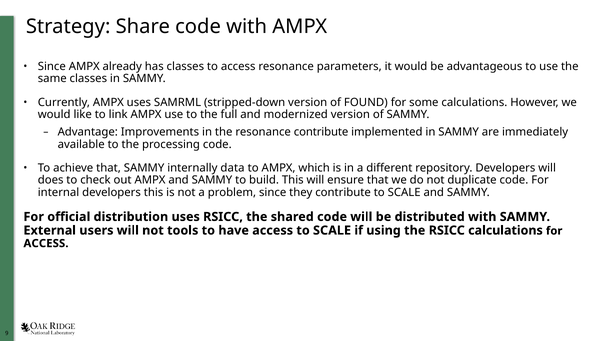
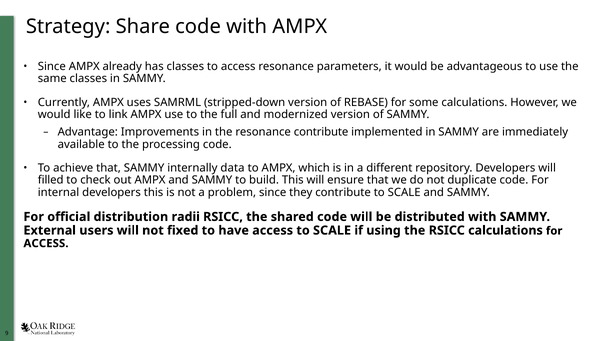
FOUND: FOUND -> REBASE (366, 102)
does: does -> filled (51, 180)
distribution uses: uses -> radii (186, 217)
tools: tools -> fixed (183, 230)
